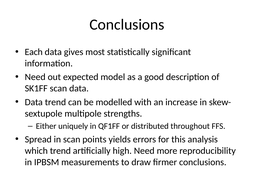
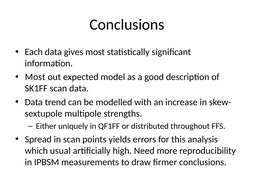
Need: Need -> Most (35, 77)
which trend: trend -> usual (60, 151)
